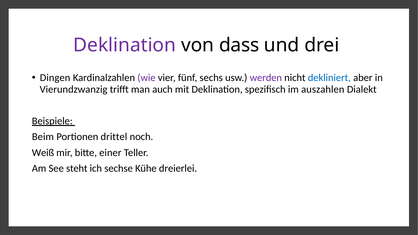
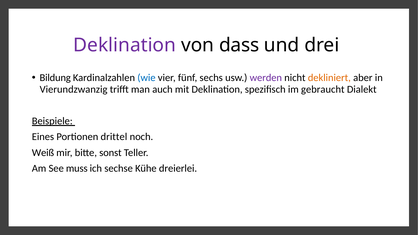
Dingen: Dingen -> Bildung (55, 78)
wie colour: purple -> blue (146, 78)
dekliniert colour: blue -> orange (329, 78)
auszahlen: auszahlen -> gebraucht (323, 89)
Beim: Beim -> Eines (43, 137)
einer: einer -> sonst (110, 153)
steht: steht -> muss (77, 168)
